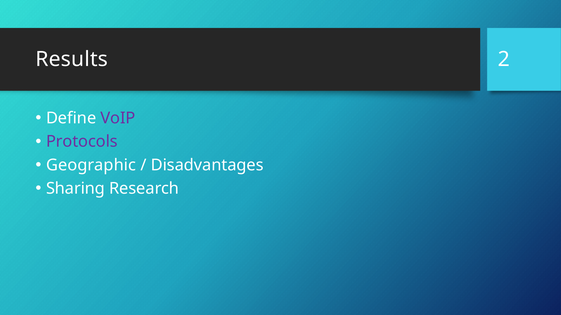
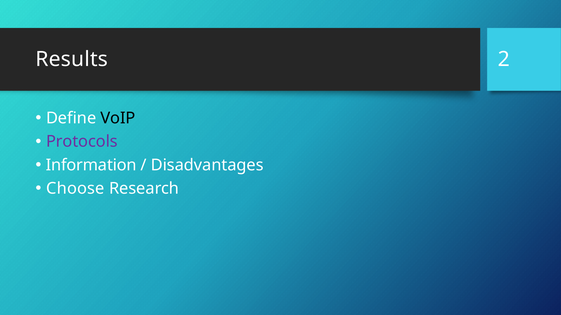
VoIP colour: purple -> black (118, 118)
Geographic: Geographic -> Information (91, 165)
Sharing: Sharing -> Choose (75, 189)
